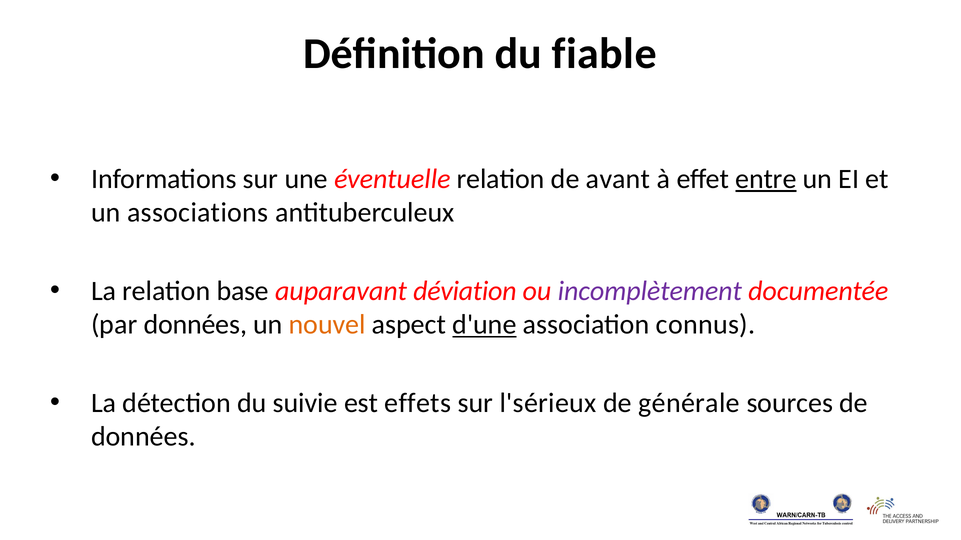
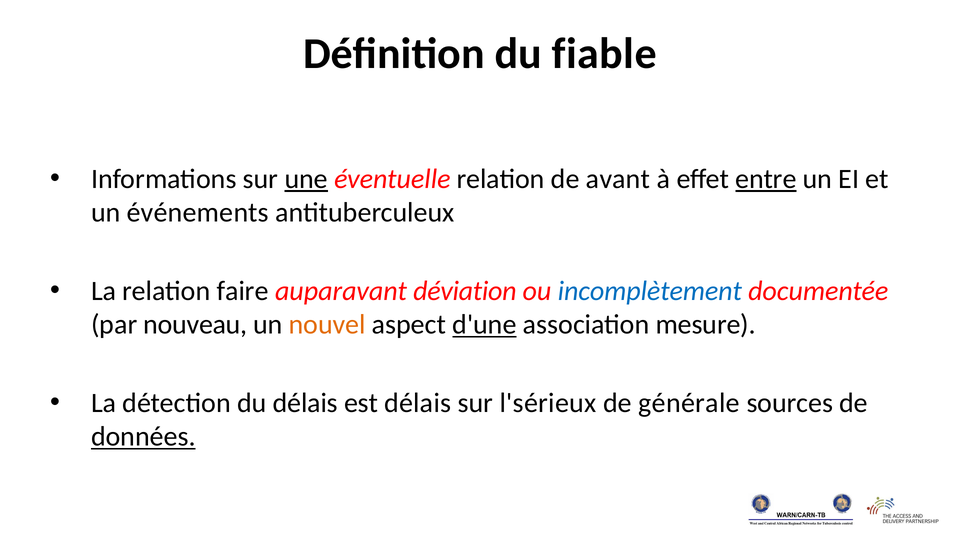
une underline: none -> present (306, 179)
associations: associations -> événements (198, 213)
base: base -> faire (243, 291)
incomplètement colour: purple -> blue (650, 291)
par données: données -> nouveau (195, 325)
connus: connus -> mesure (706, 325)
du suivie: suivie -> délais (305, 403)
est effets: effets -> délais (418, 403)
données underline: none -> present (143, 437)
